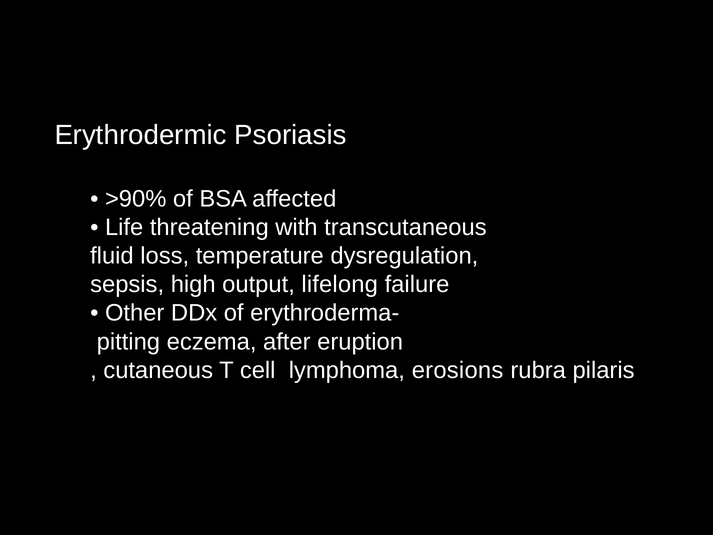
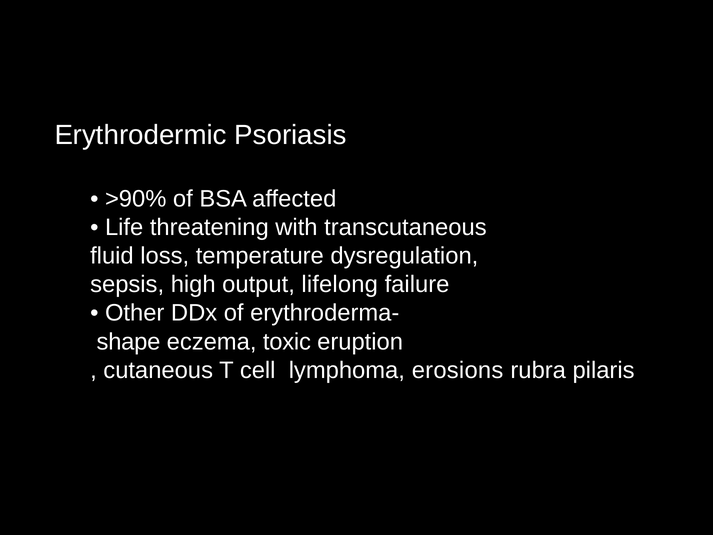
pitting: pitting -> shape (129, 341)
after: after -> toxic (287, 341)
